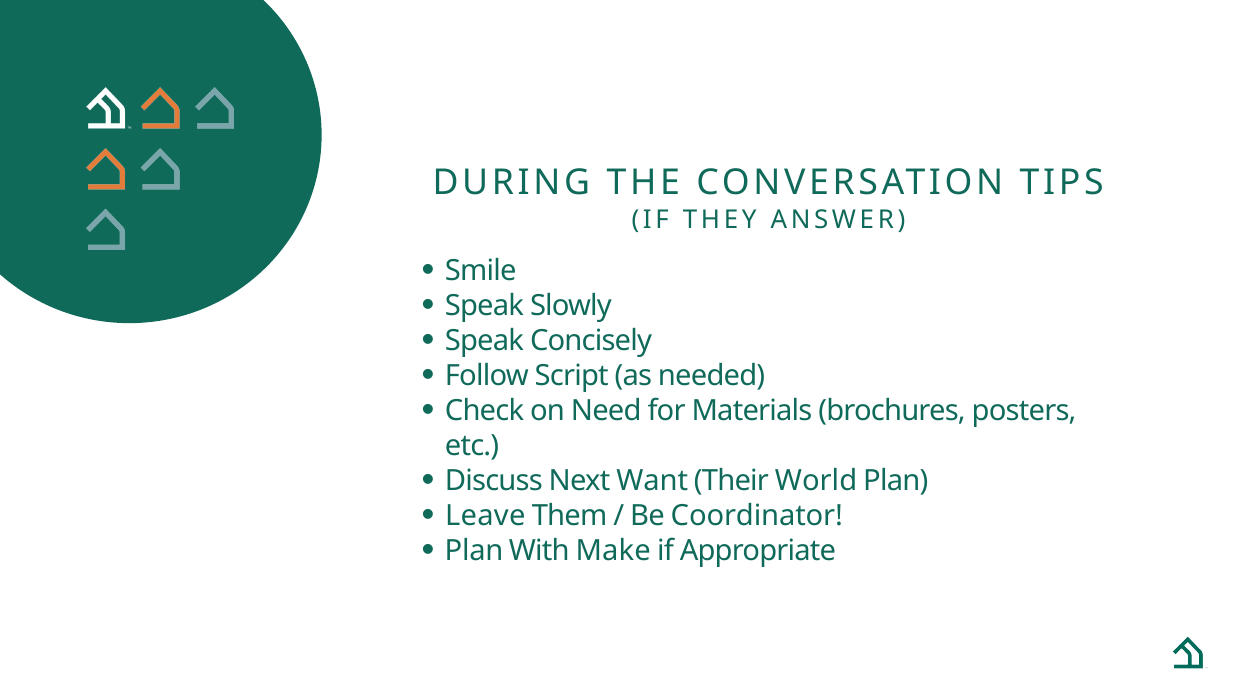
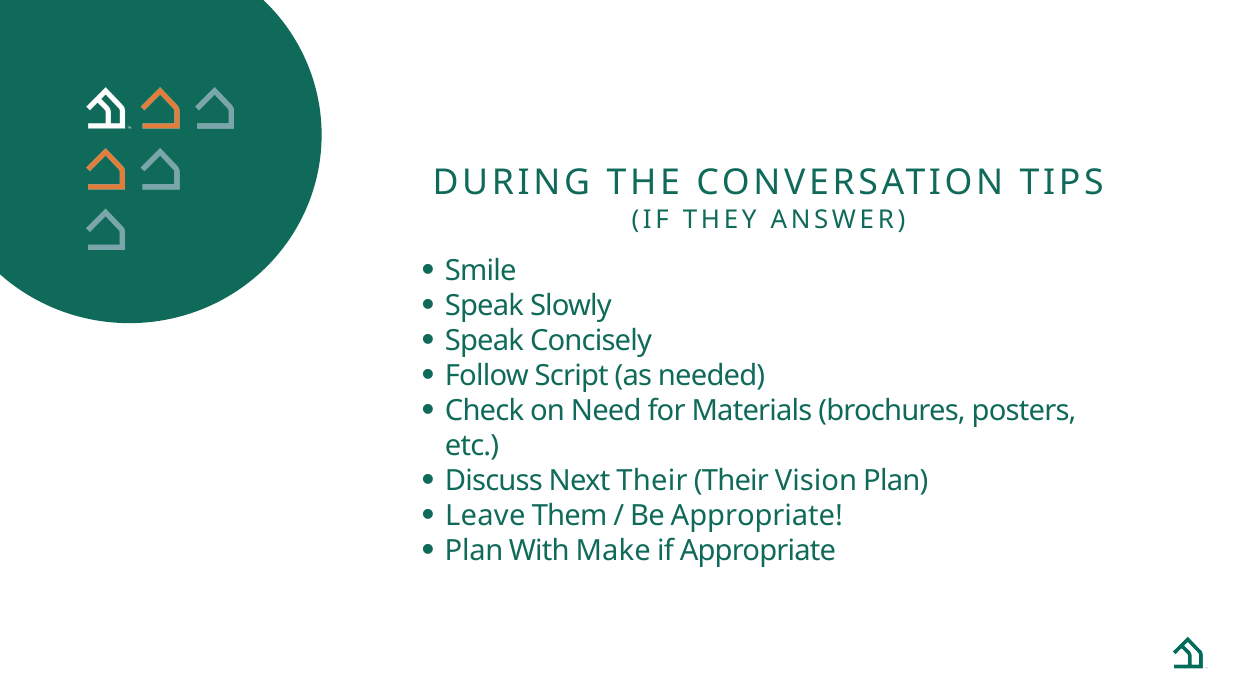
Next Want: Want -> Their (652, 481)
World: World -> Vision (816, 481)
Be Coordinator: Coordinator -> Appropriate (757, 516)
